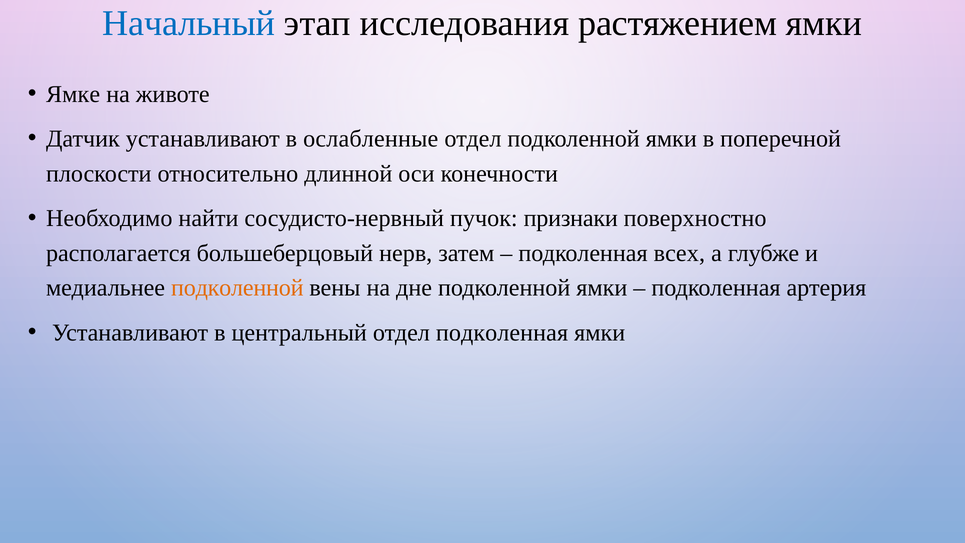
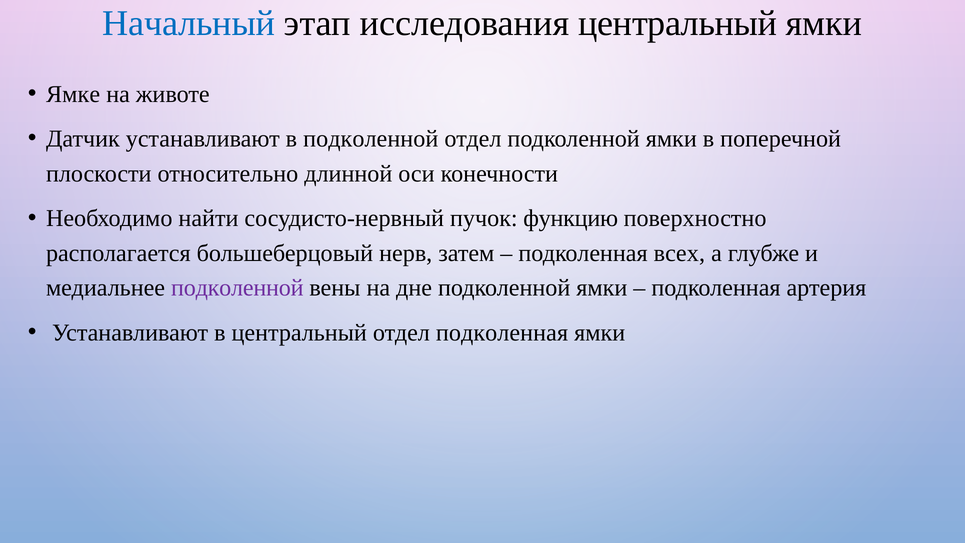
исследования растяжением: растяжением -> центральный (678, 23)
в ослабленные: ослабленные -> подколенной (371, 139)
признаки: признаки -> функцию (571, 218)
подколенной colour: orange -> purple (237, 288)
